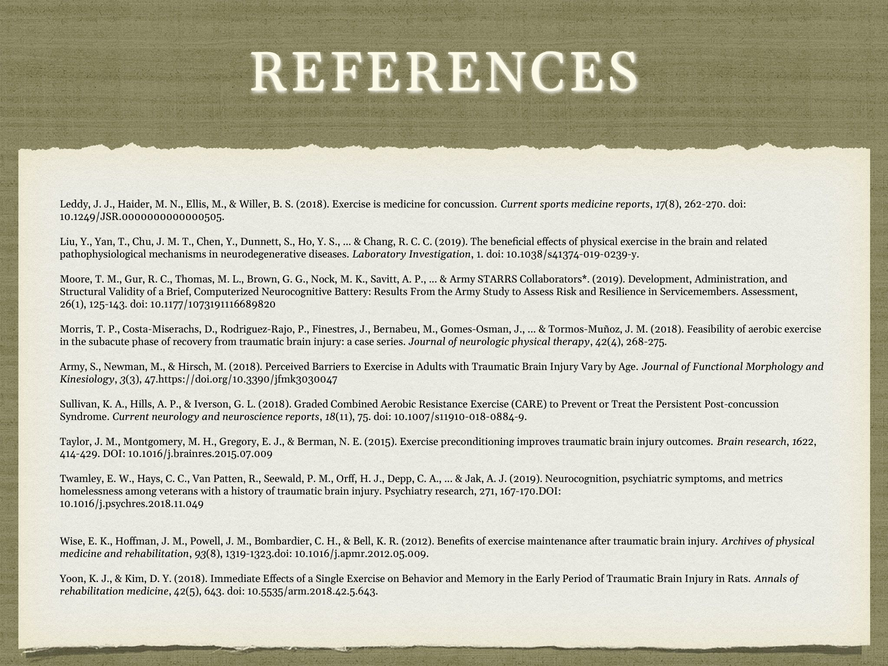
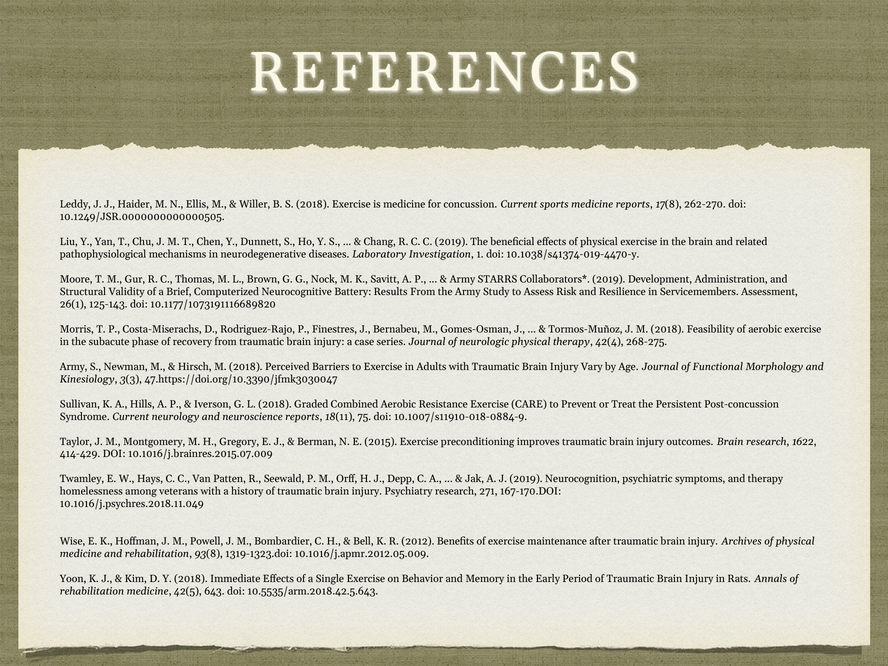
10.1038/s41374-019-0239-y: 10.1038/s41374-019-0239-y -> 10.1038/s41374-019-4470-y (573, 254)
and metrics: metrics -> therapy (765, 479)
